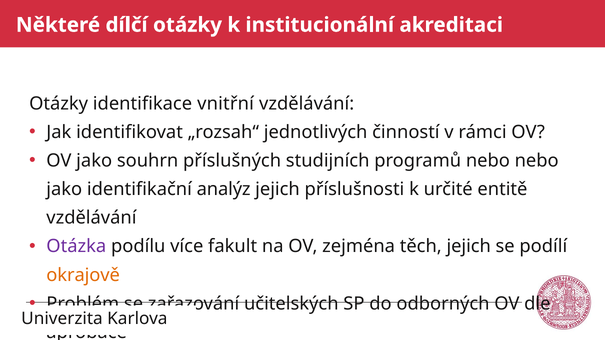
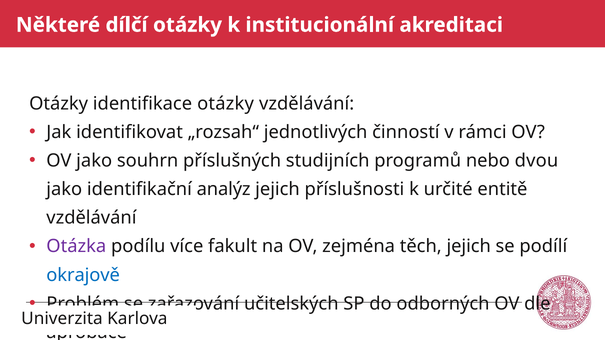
identifikace vnitřní: vnitřní -> otázky (226, 104)
nebo nebo: nebo -> dvou (537, 161)
okrajově colour: orange -> blue (83, 275)
